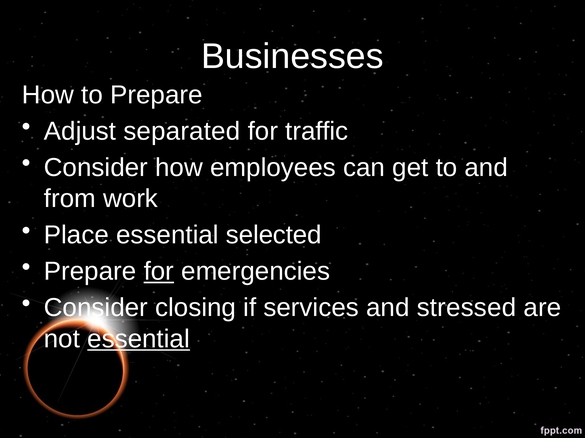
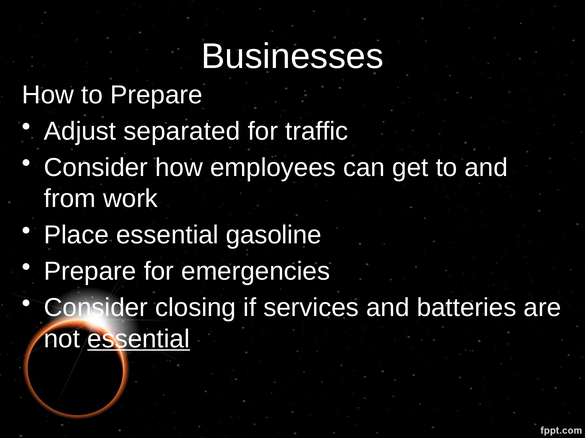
selected: selected -> gasoline (274, 235)
for underline: present -> none (159, 272)
stressed: stressed -> batteries (467, 308)
